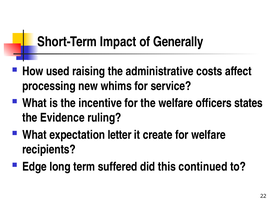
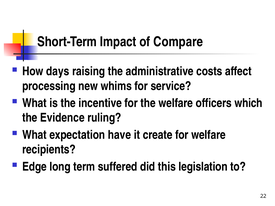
Generally: Generally -> Compare (178, 42)
used: used -> days (58, 71)
states: states -> which (249, 103)
letter: letter -> have (119, 135)
continued: continued -> legislation (203, 167)
